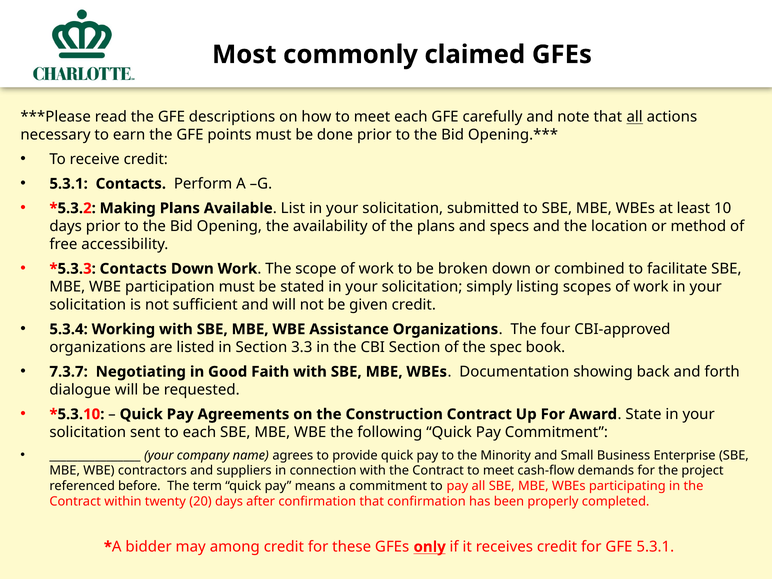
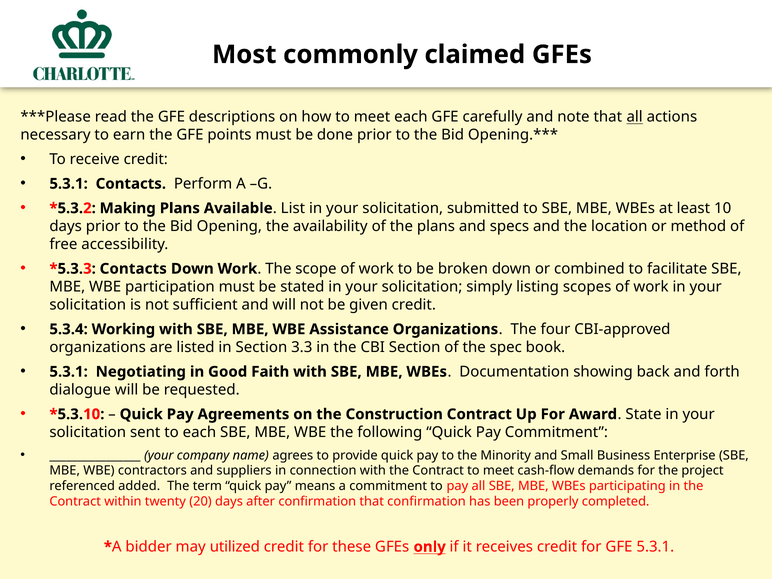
7.3.7: 7.3.7 -> 5.3.1 (69, 372)
before: before -> added (139, 486)
among: among -> utilized (235, 547)
